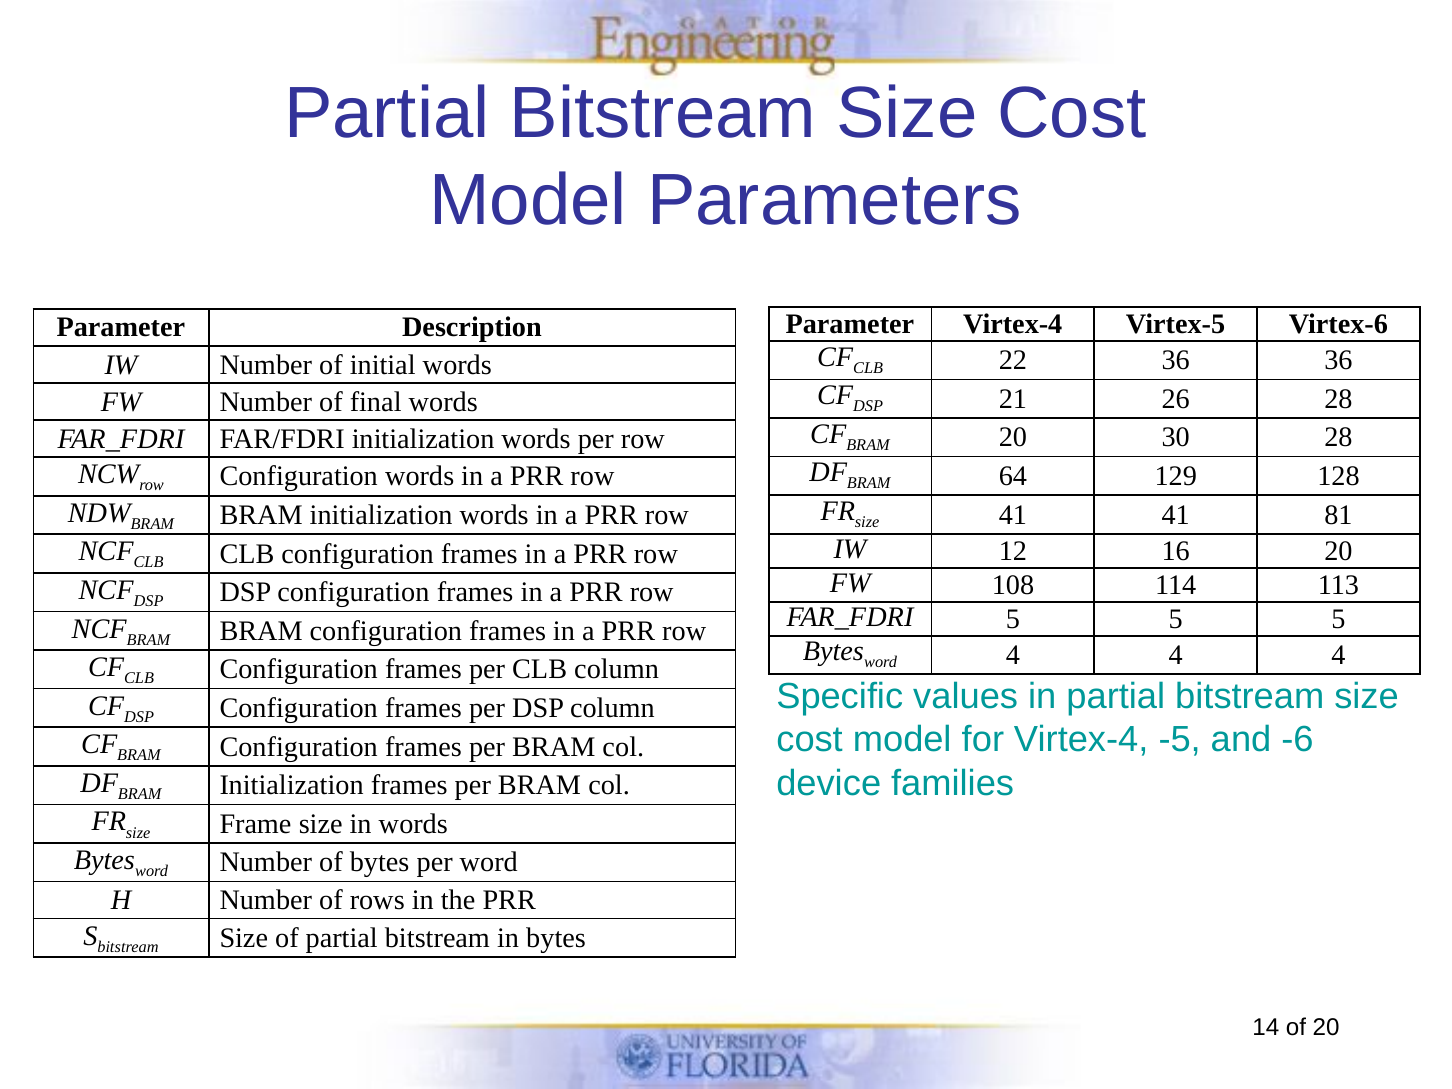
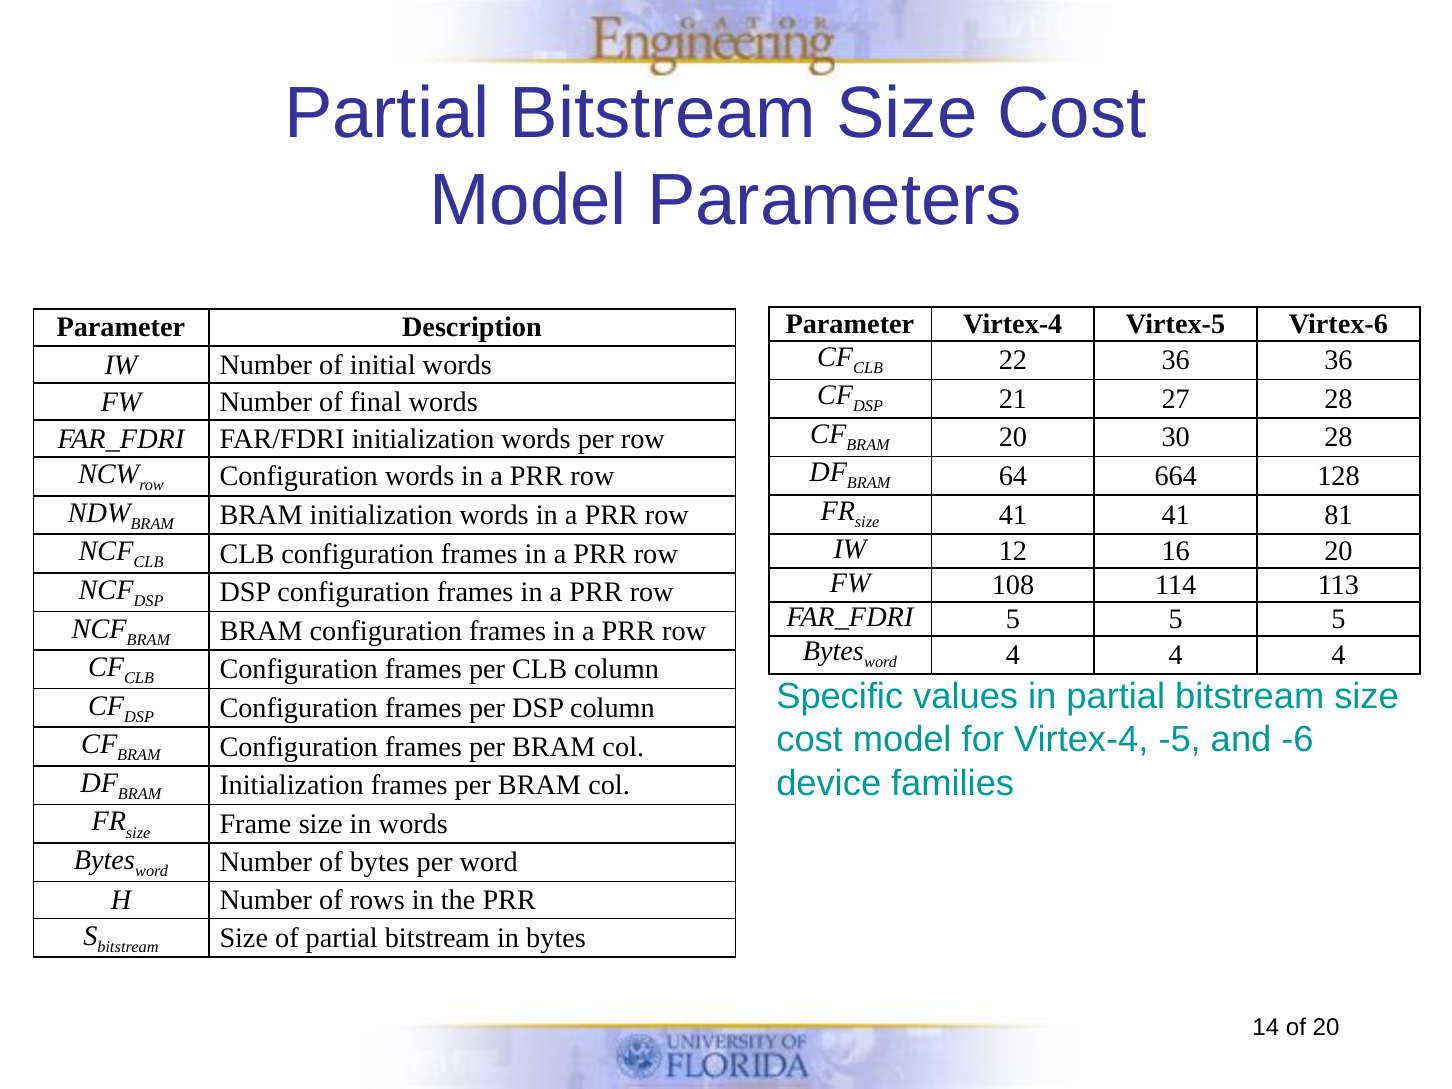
26: 26 -> 27 (1176, 399)
129: 129 -> 664 (1176, 476)
